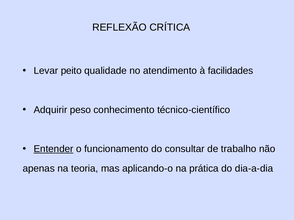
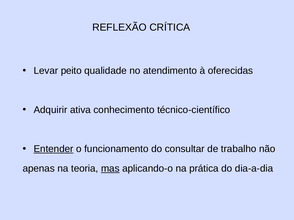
facilidades: facilidades -> oferecidas (230, 71)
peso: peso -> ativa (80, 110)
mas underline: none -> present (110, 169)
